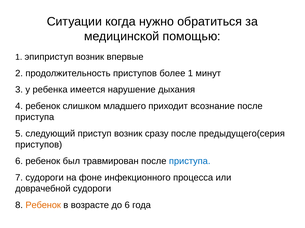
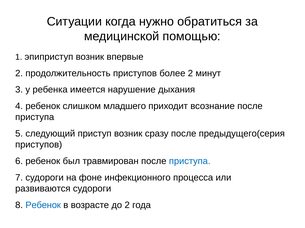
более 1: 1 -> 2 (190, 73)
доврачебной: доврачебной -> развиваются (43, 189)
Ребенок colour: orange -> blue (43, 206)
до 6: 6 -> 2 (127, 206)
